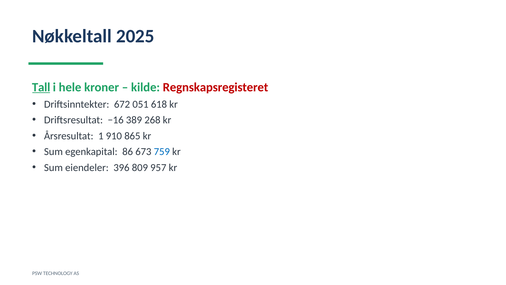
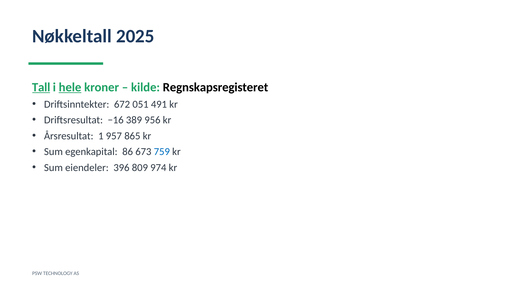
hele underline: none -> present (70, 87)
Regnskapsregisteret colour: red -> black (216, 87)
618: 618 -> 491 (159, 104)
268: 268 -> 956 (152, 120)
910: 910 -> 957 (114, 136)
957: 957 -> 974 (158, 167)
